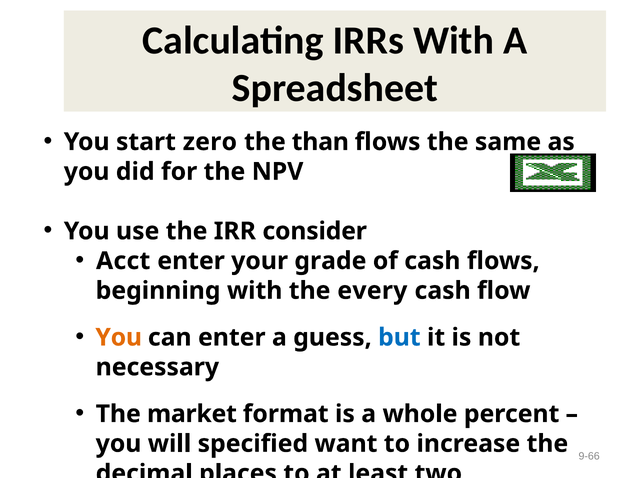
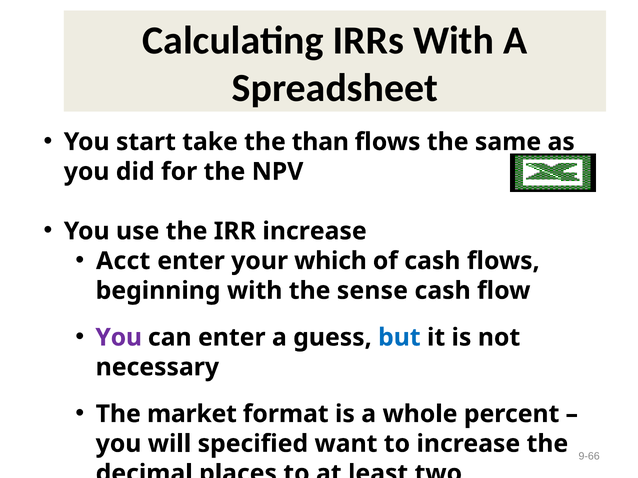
zero: zero -> take (210, 142)
IRR consider: consider -> increase (315, 231)
grade: grade -> which (331, 261)
every: every -> sense (372, 291)
You colour: orange -> purple (119, 338)
